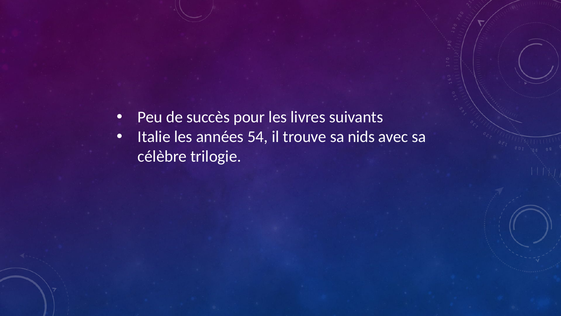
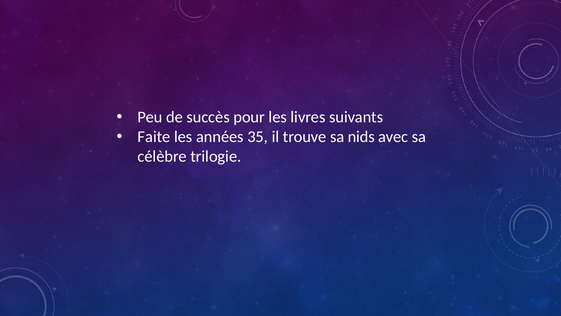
Italie: Italie -> Faite (154, 137)
54: 54 -> 35 (258, 137)
